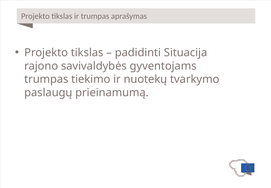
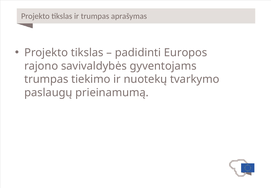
Situacija: Situacija -> Europos (186, 52)
